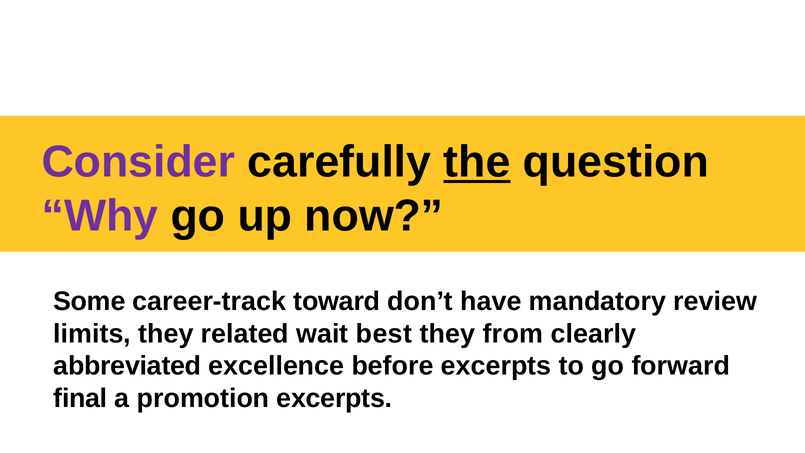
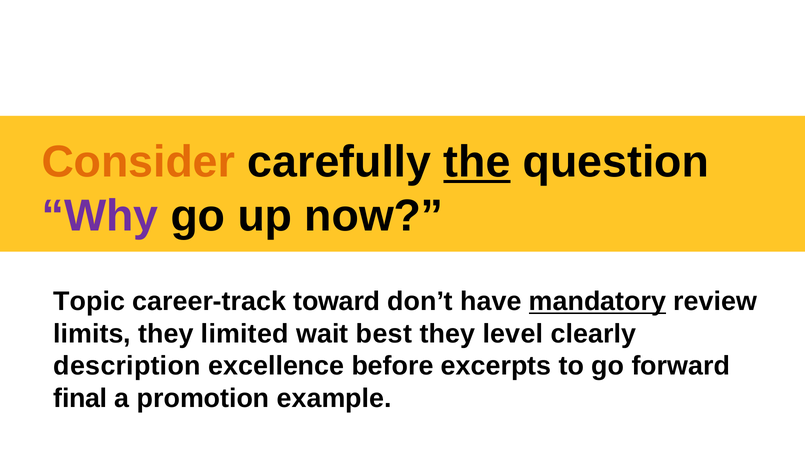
Consider colour: purple -> orange (138, 162)
Some: Some -> Topic (89, 301)
mandatory underline: none -> present (597, 301)
related: related -> limited (245, 334)
from: from -> level (513, 334)
abbreviated: abbreviated -> description (127, 366)
promotion excerpts: excerpts -> example (334, 398)
